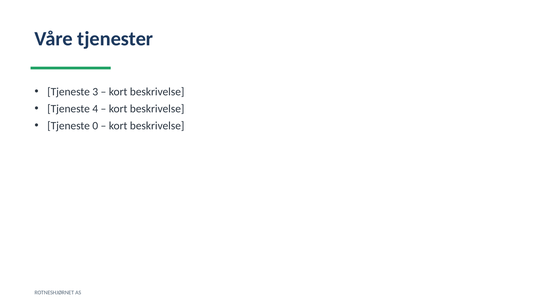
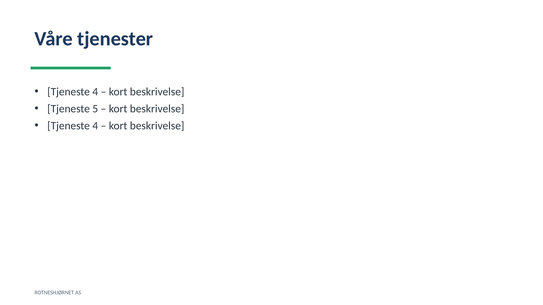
3: 3 -> 4 (95, 92)
4: 4 -> 5 (95, 109)
0: 0 -> 4 (95, 126)
